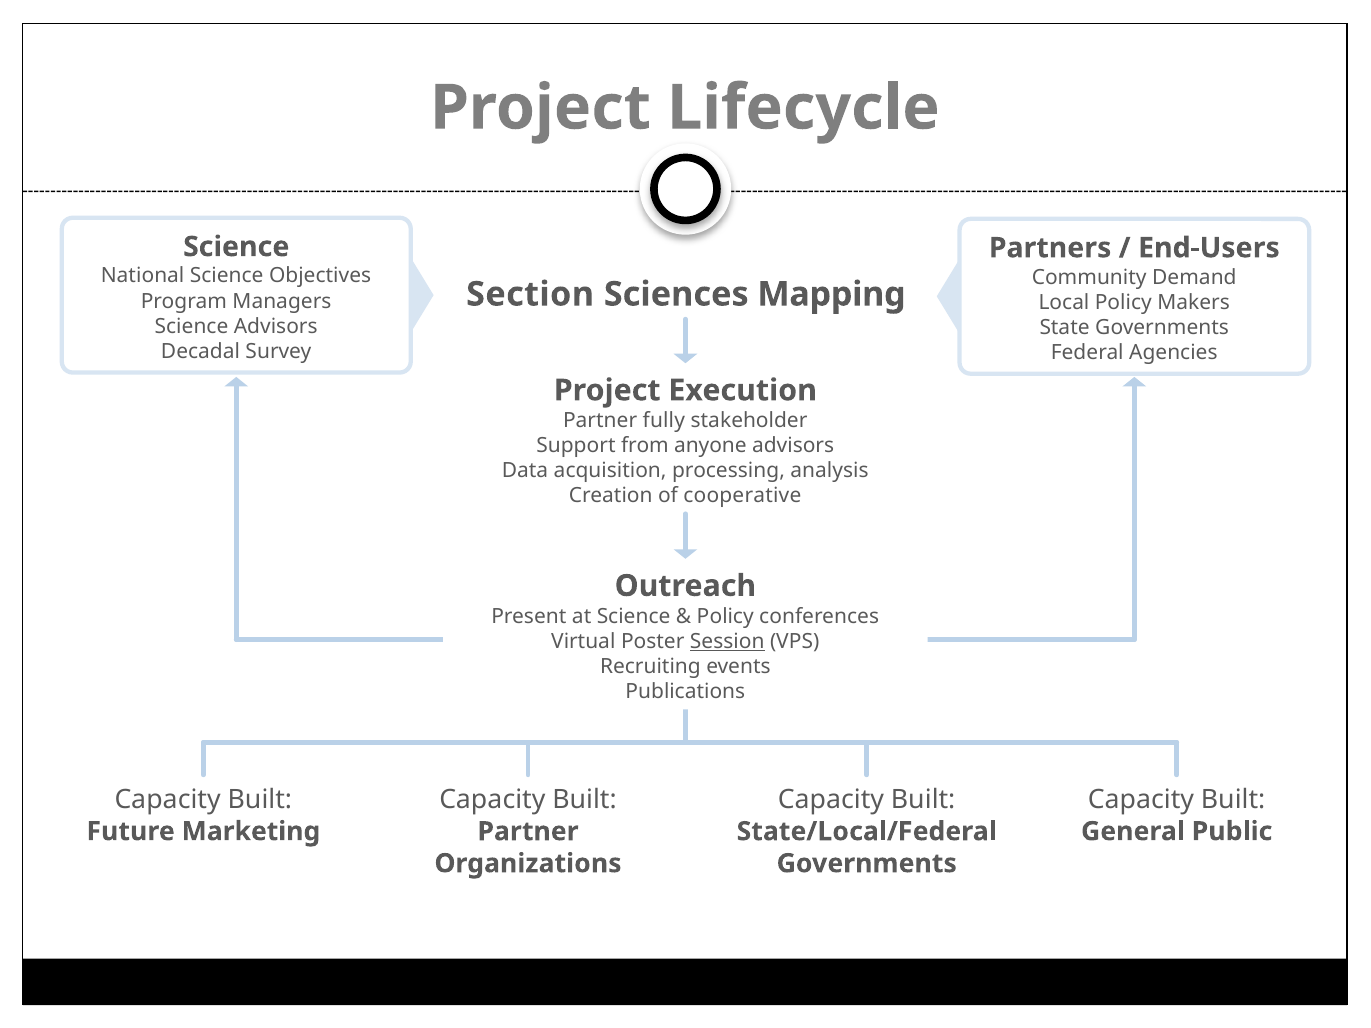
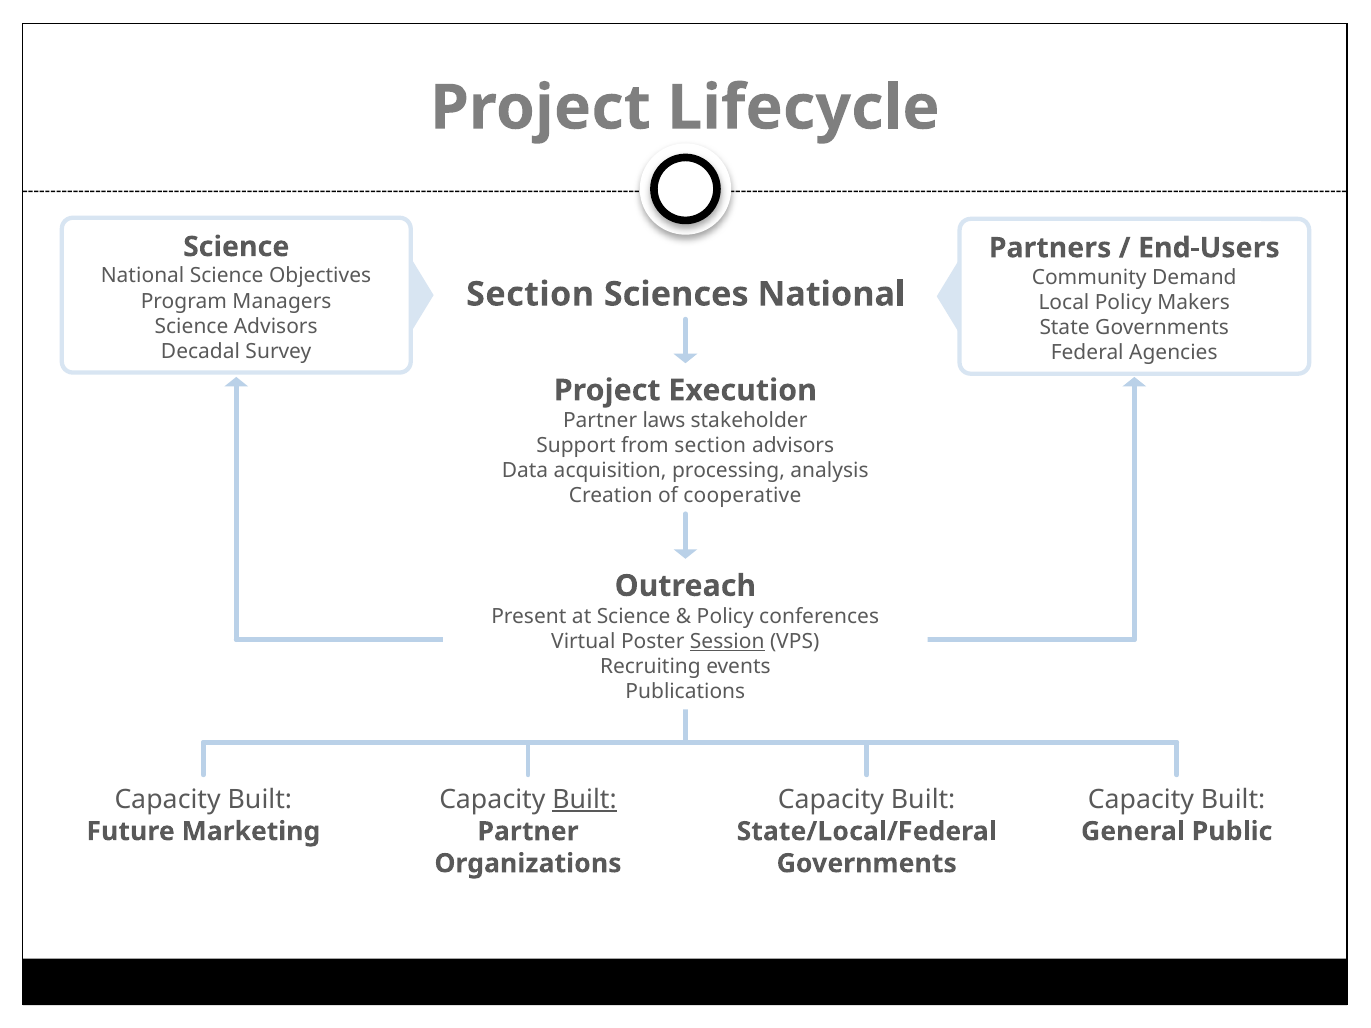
Sciences Mapping: Mapping -> National (831, 294)
fully: fully -> laws (664, 421)
from anyone: anyone -> section (710, 446)
Built underline: none -> present (585, 800)
